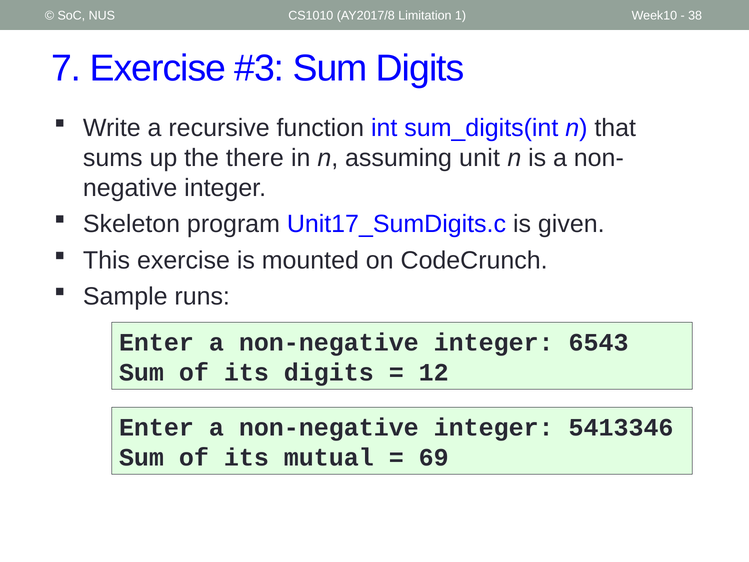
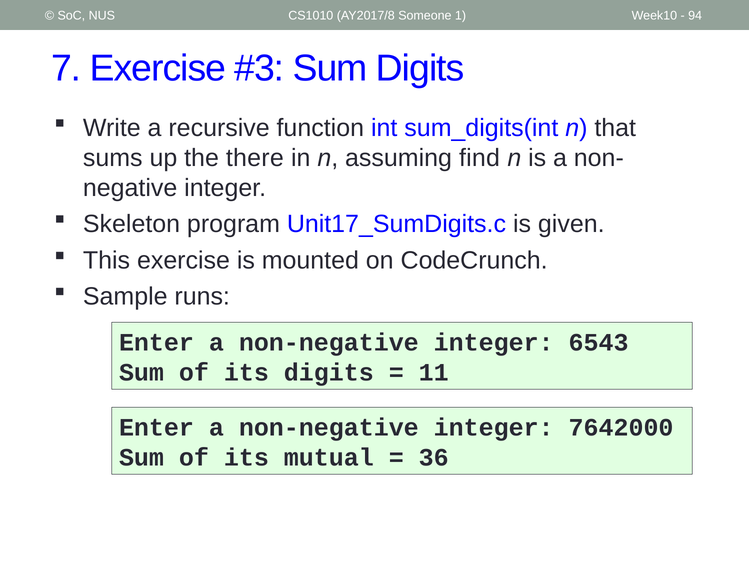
Limitation: Limitation -> Someone (425, 16)
38: 38 -> 94 (695, 16)
unit: unit -> find (480, 158)
12: 12 -> 11 (434, 372)
5413346: 5413346 -> 7642000 (621, 427)
69: 69 -> 36 (434, 457)
